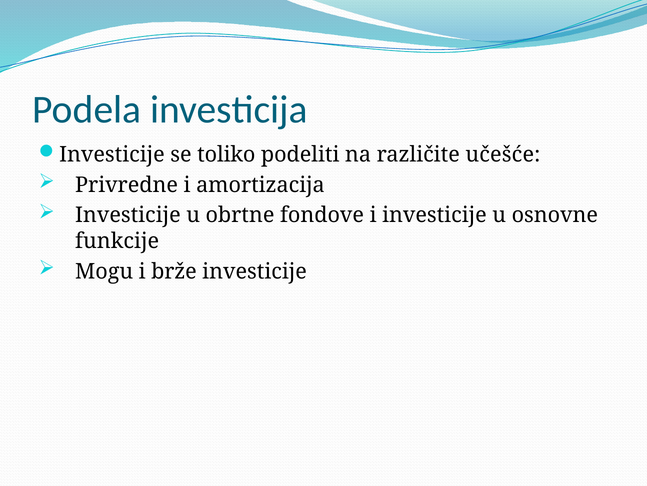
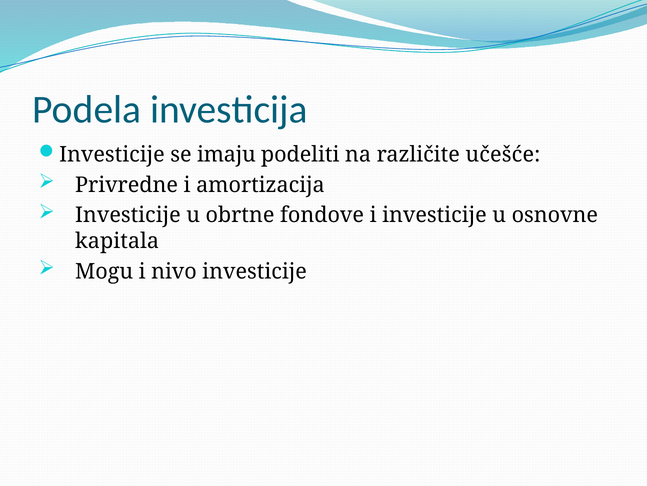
toliko: toliko -> imaju (226, 155)
funkcije: funkcije -> kapitala (117, 241)
brže: brže -> nivo (174, 271)
